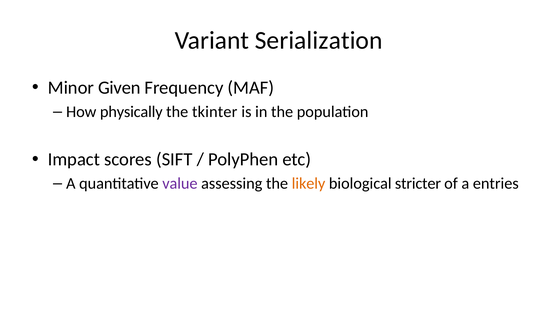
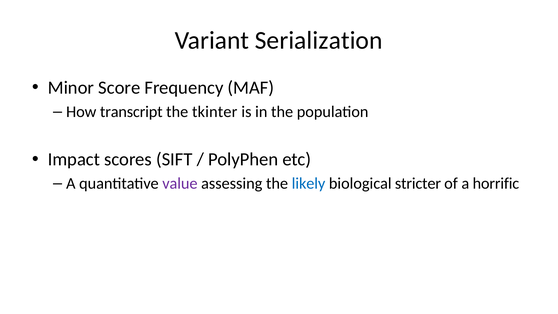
Given: Given -> Score (119, 88)
physically: physically -> transcript (131, 112)
likely colour: orange -> blue (309, 183)
entries: entries -> horrific (496, 183)
